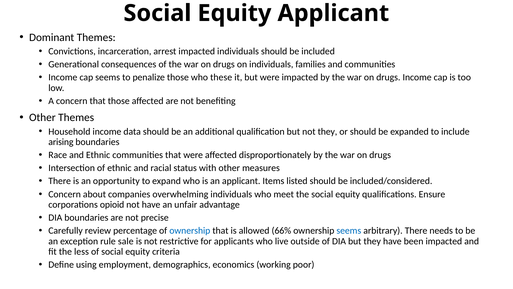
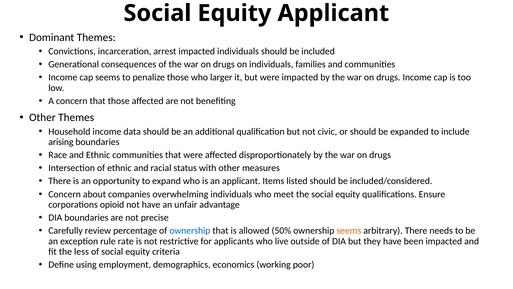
these: these -> larger (221, 77)
not they: they -> civic (327, 131)
66%: 66% -> 50% (281, 230)
seems colour: blue -> orange (349, 230)
sale: sale -> rate (126, 241)
